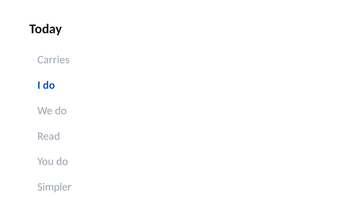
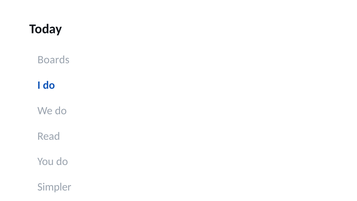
Carries: Carries -> Boards (54, 60)
